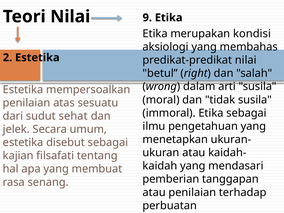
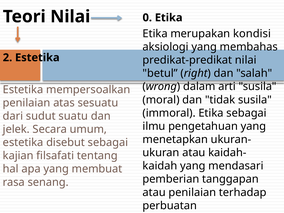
9: 9 -> 0 (147, 18)
sehat: sehat -> suatu (73, 116)
